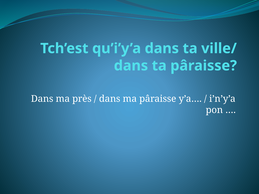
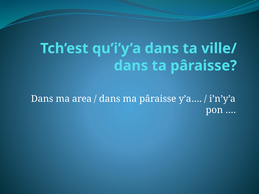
près: près -> area (82, 99)
